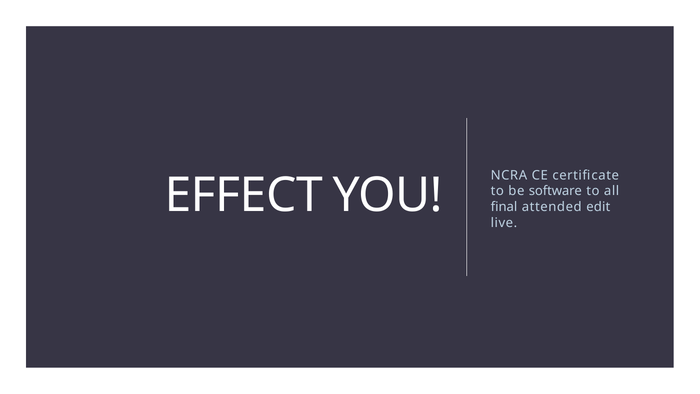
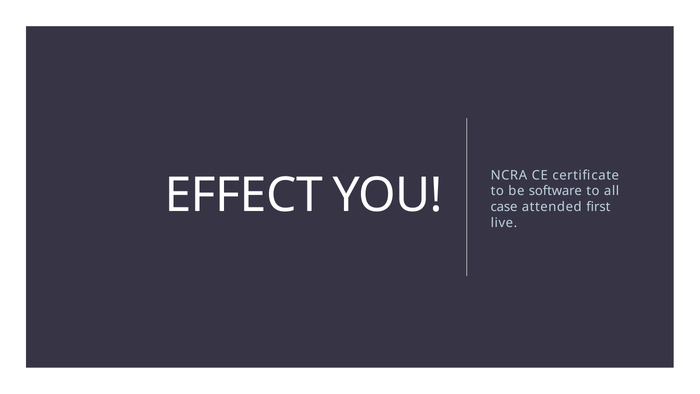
final: final -> case (504, 207)
edit: edit -> first (598, 207)
